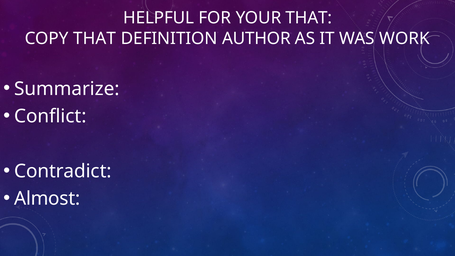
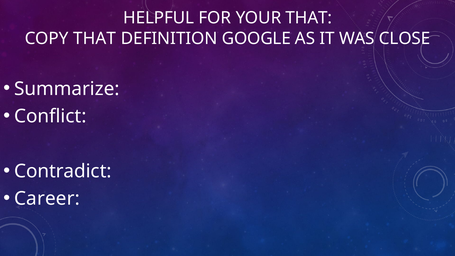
AUTHOR: AUTHOR -> GOOGLE (256, 38)
WORK: WORK -> CLOSE (405, 38)
Almost: Almost -> Career (47, 199)
